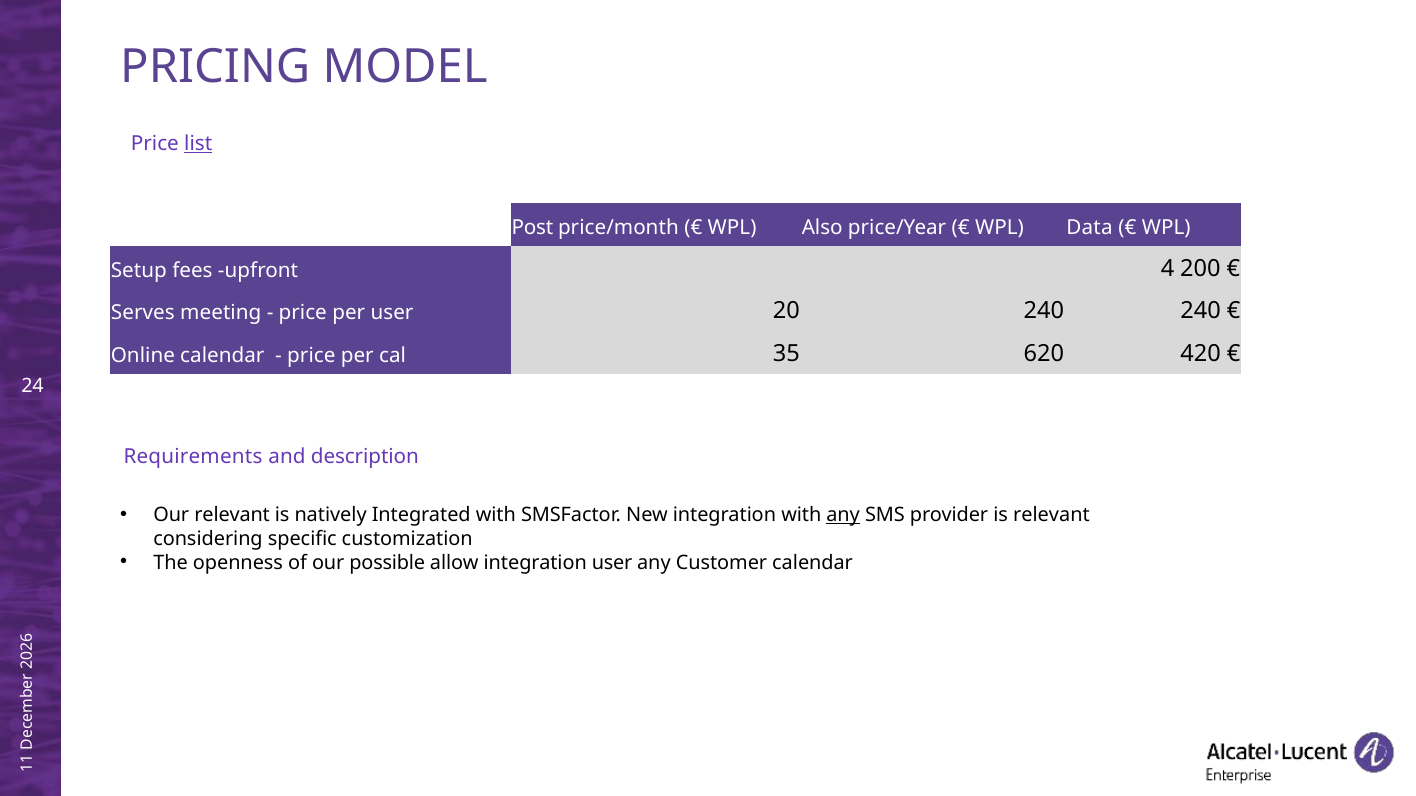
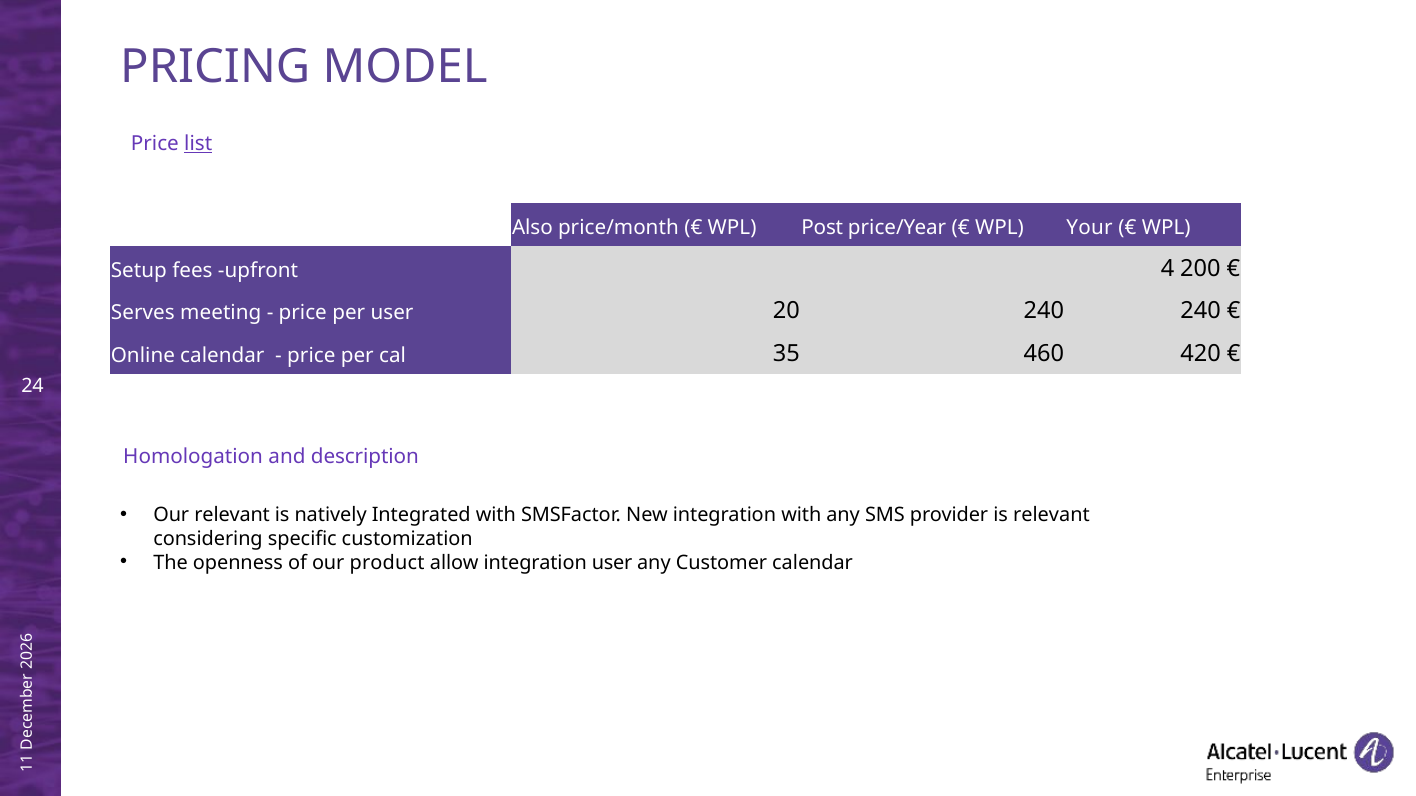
Post: Post -> Also (532, 228)
Also: Also -> Post (822, 228)
Data: Data -> Your (1090, 228)
620: 620 -> 460 (1044, 354)
Requirements: Requirements -> Homologation (193, 457)
any underline: present -> none (843, 515)
possible: possible -> product (387, 563)
